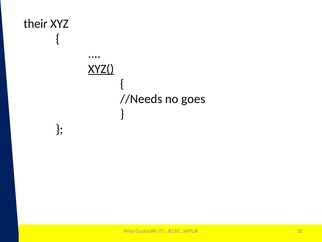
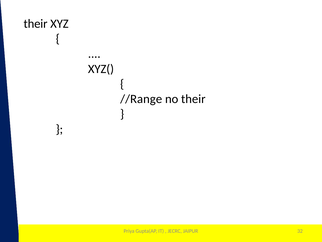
XYZ( underline: present -> none (101, 69)
//Needs: //Needs -> //Range (141, 99)
no goes: goes -> their (193, 99)
